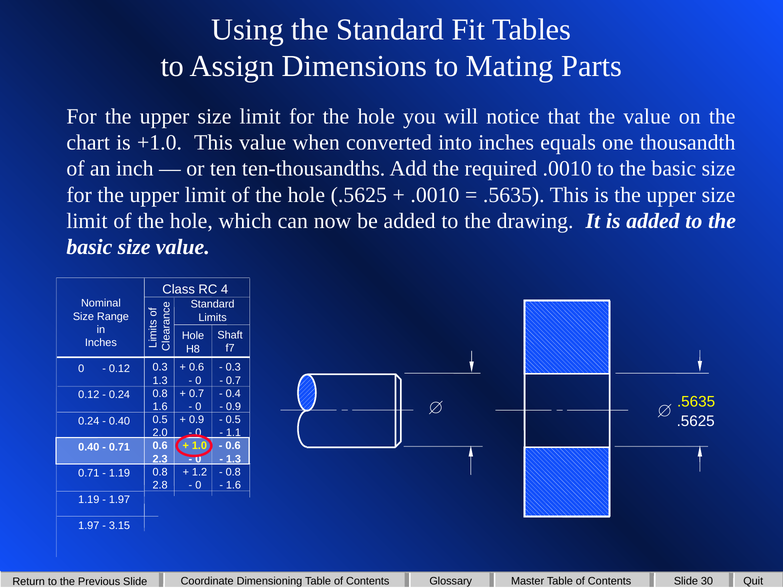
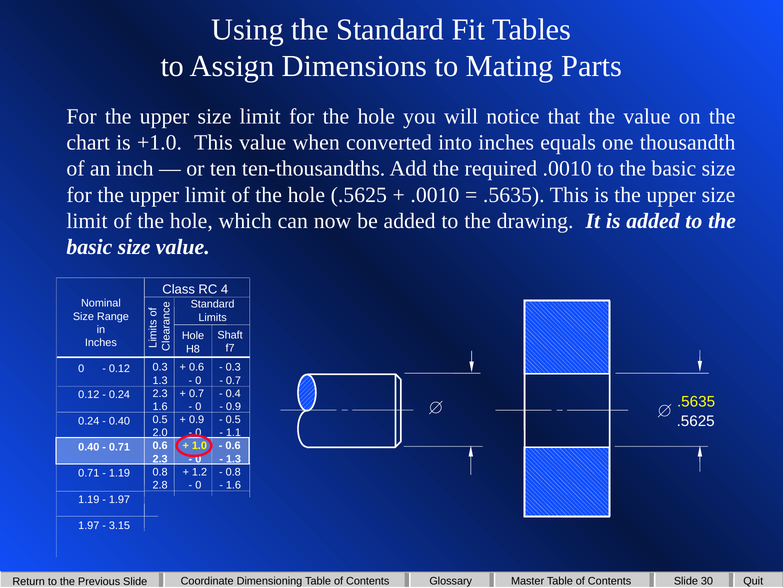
0.8: 0.8 -> 2.3 (160, 393)
